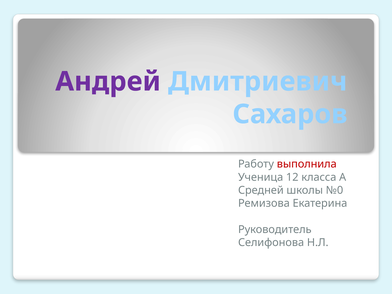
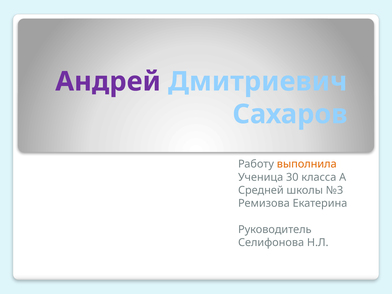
выполнила colour: red -> orange (307, 164)
12: 12 -> 30 (292, 177)
№0: №0 -> №3 (334, 190)
